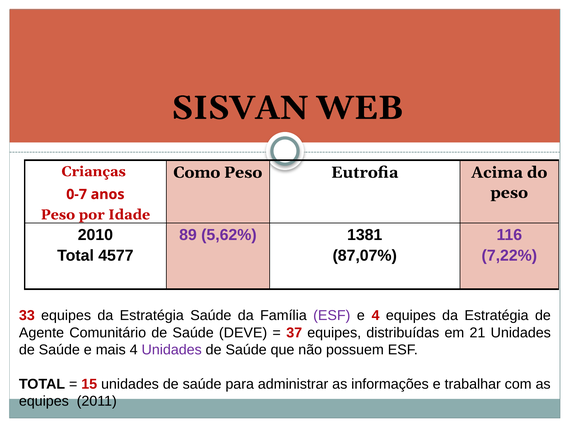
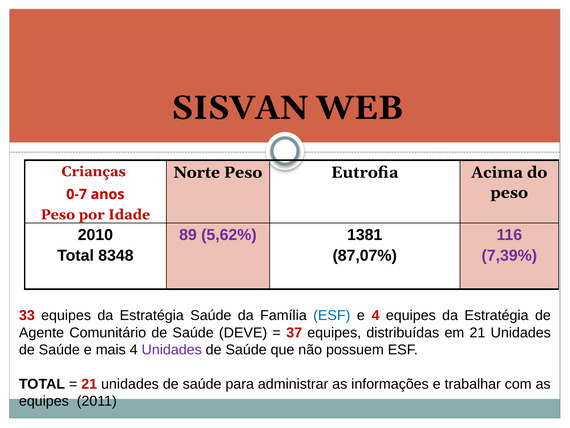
Como: Como -> Norte (197, 172)
4577: 4577 -> 8348 (116, 255)
7,22%: 7,22% -> 7,39% (509, 255)
ESF colour: purple -> blue (332, 315)
15: 15 -> 21 (89, 384)
